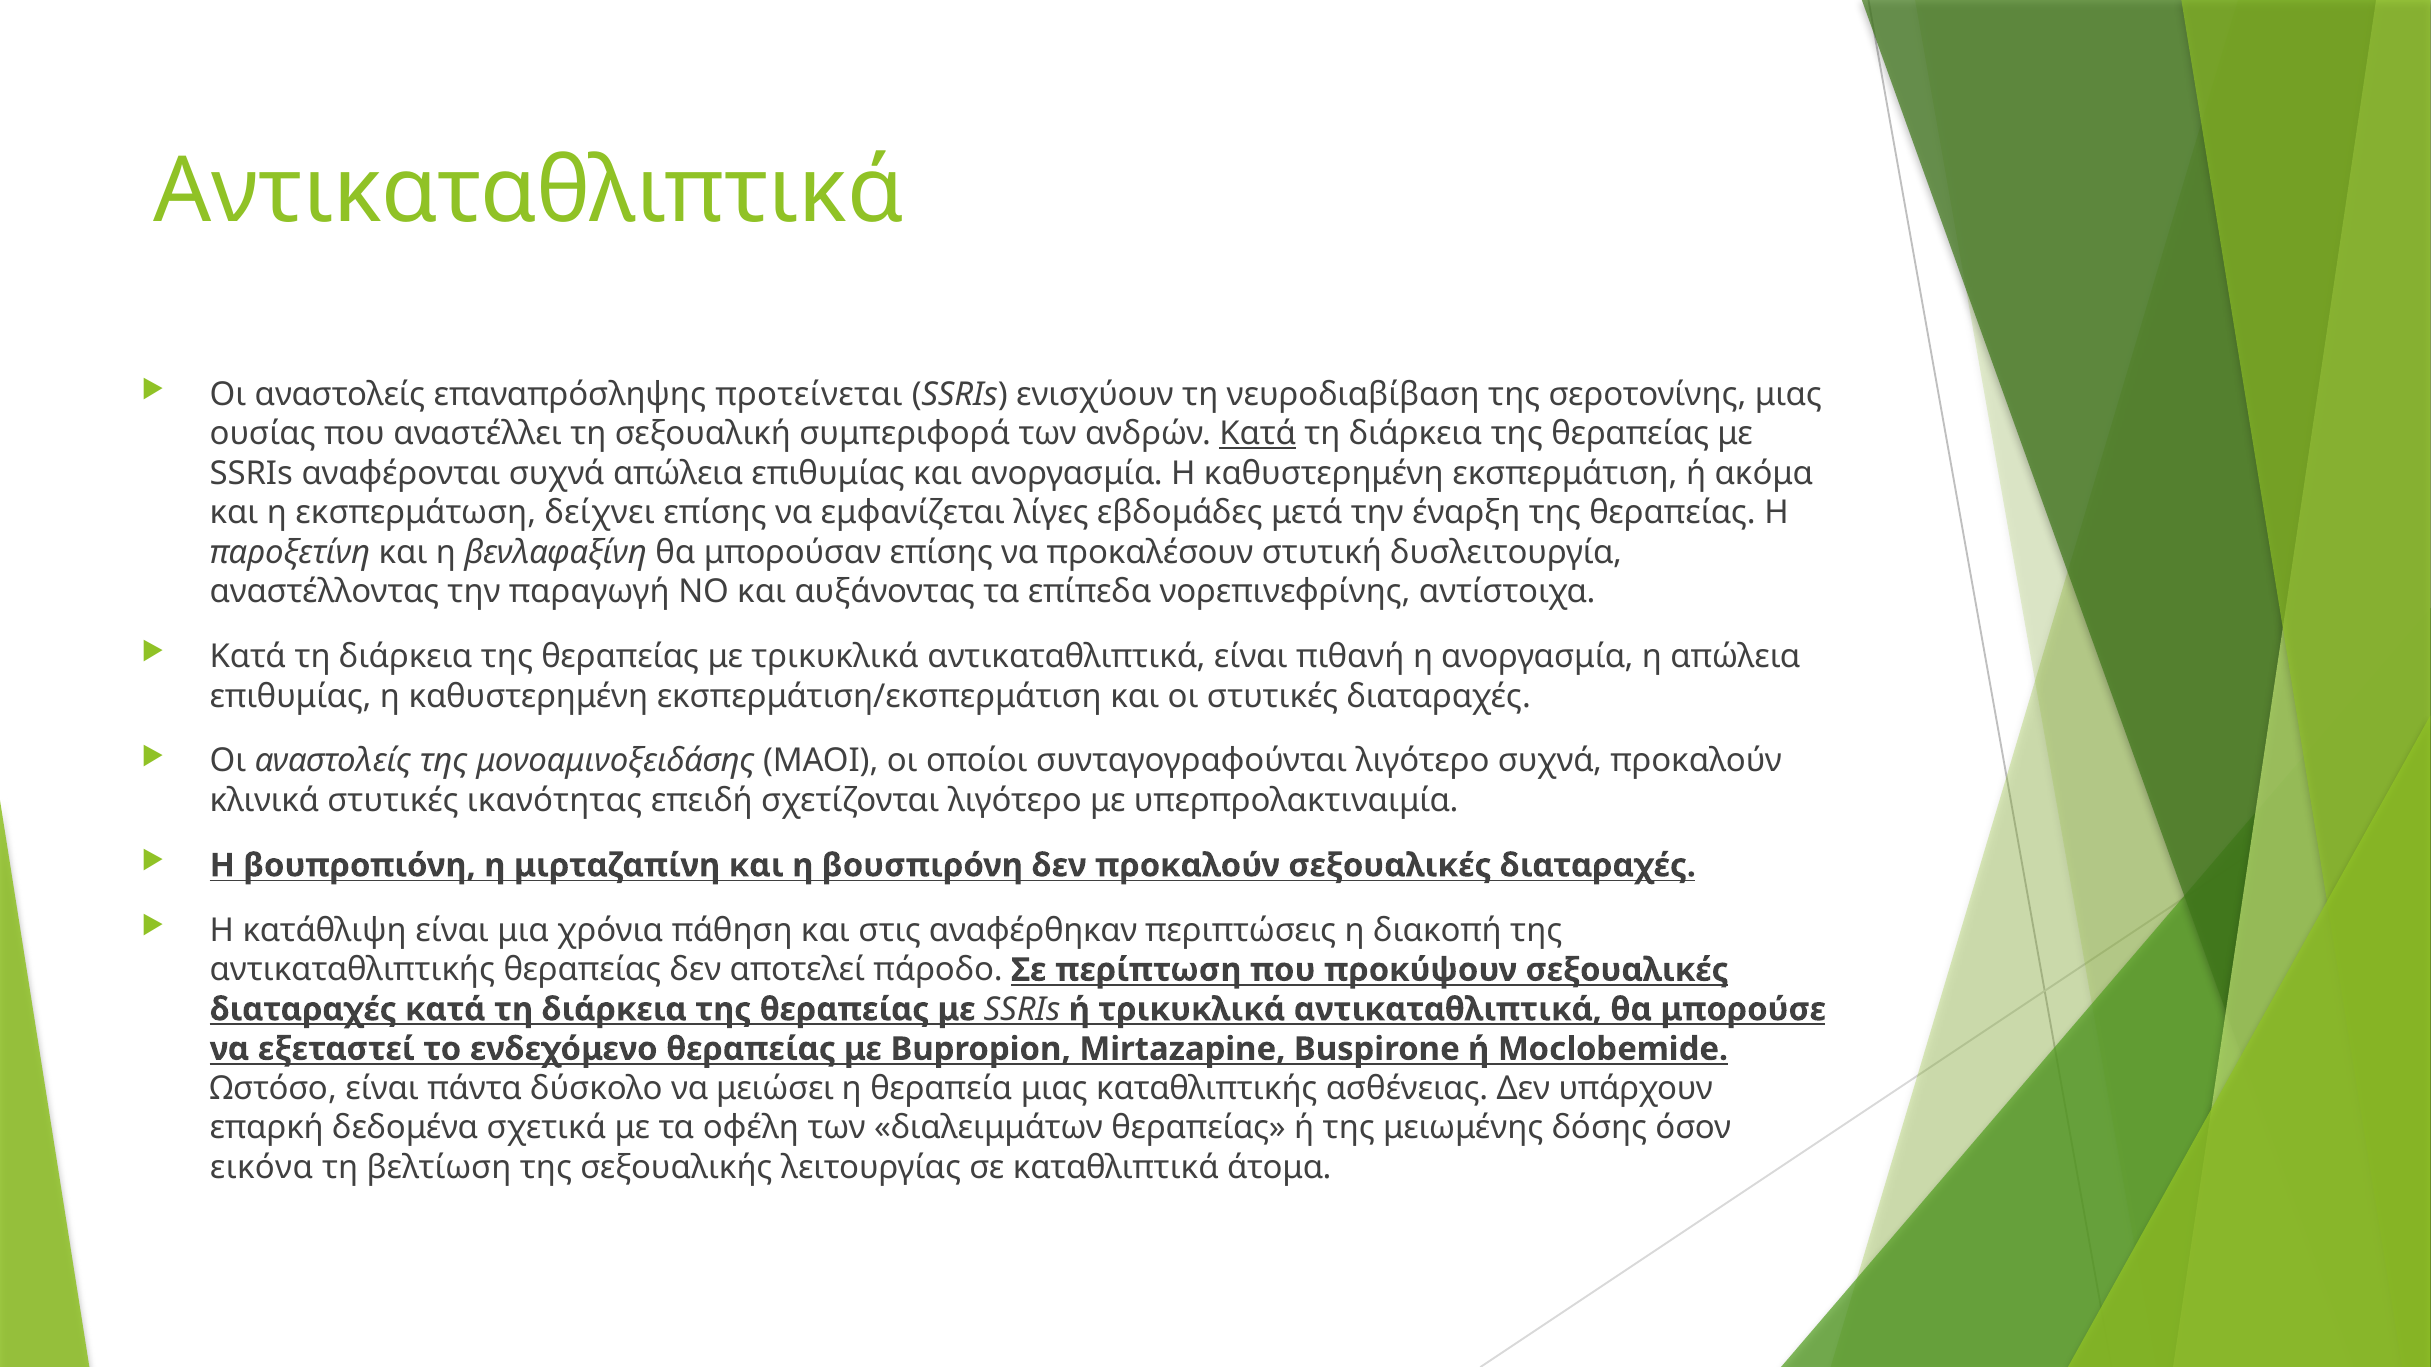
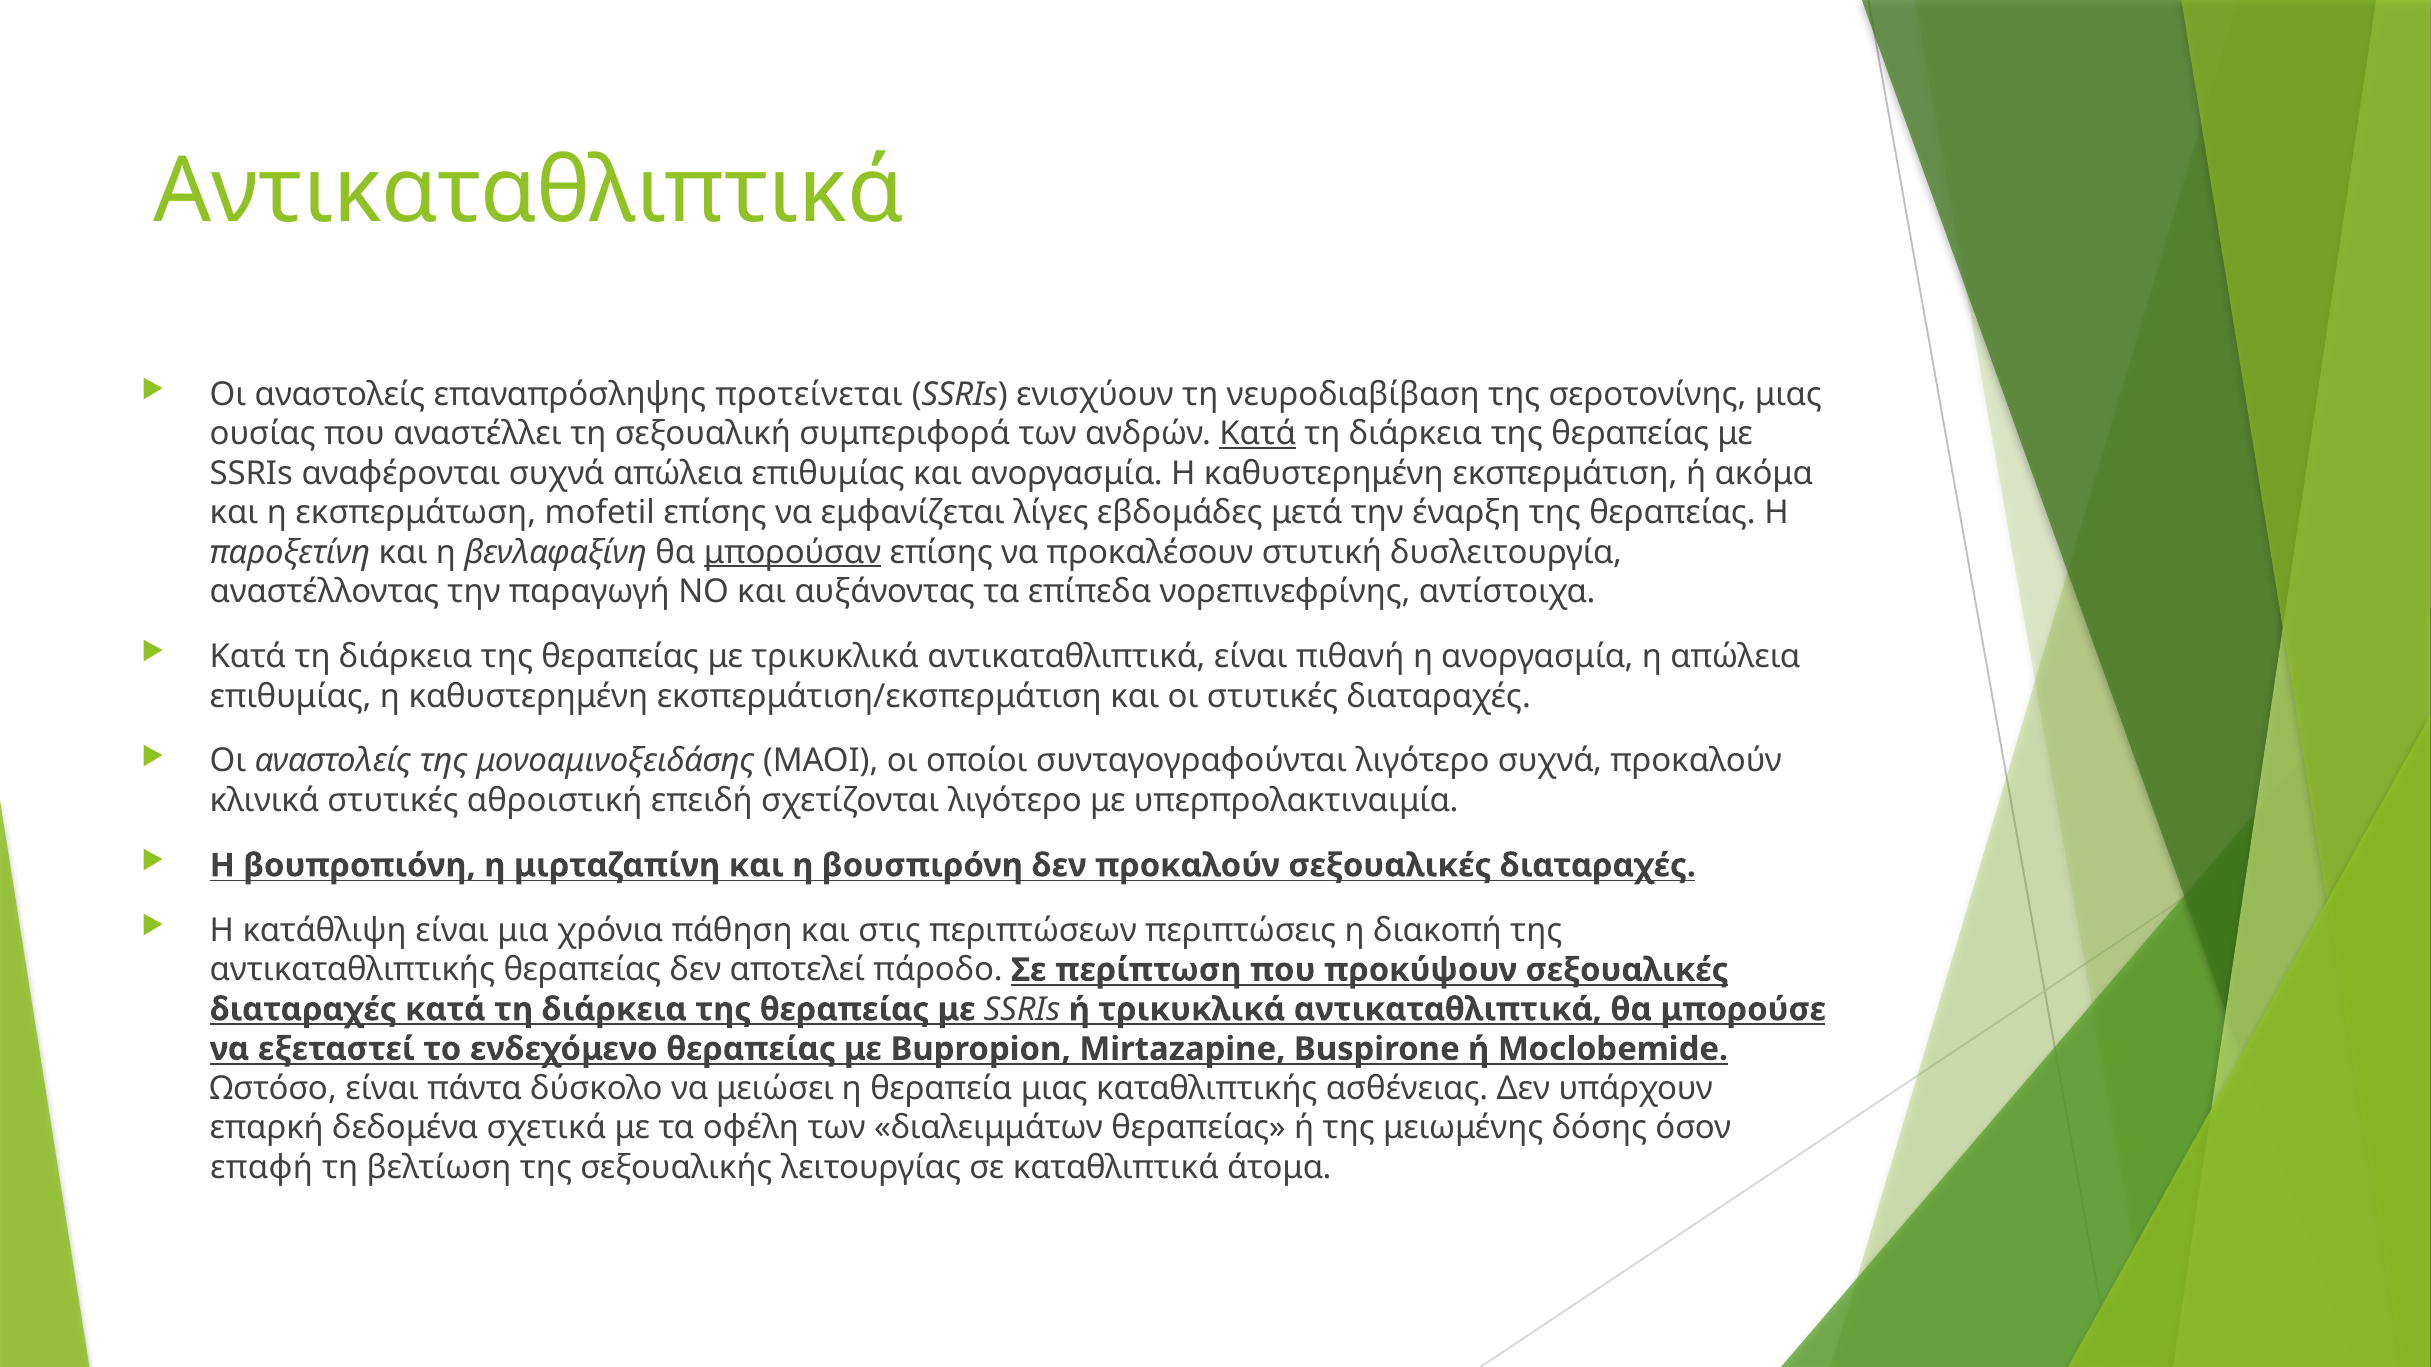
δείχνει: δείχνει -> mofetil (600, 513)
μπορούσαν underline: none -> present (793, 552)
ικανότητας: ικανότητας -> αθροιστική (555, 801)
αναφέρθηκαν: αναφέρθηκαν -> περιπτώσεων (1033, 931)
εικόνα: εικόνα -> επαφή (262, 1168)
